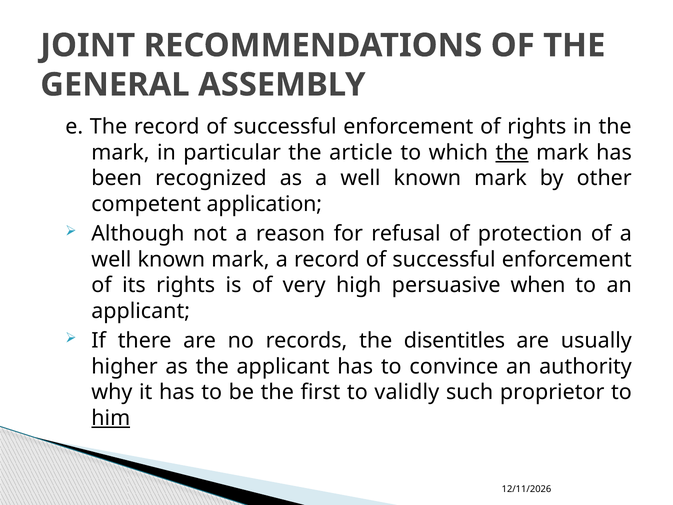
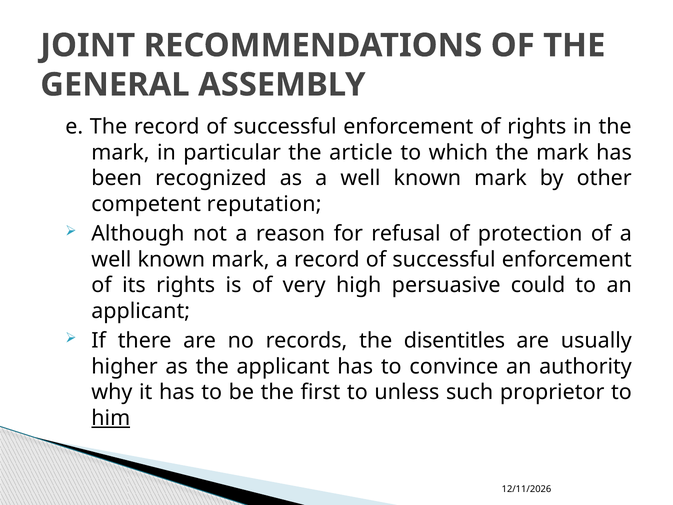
the underline: present -> none (512, 153)
application: application -> reputation (264, 204)
when: when -> could (538, 285)
validly: validly -> unless (407, 392)
